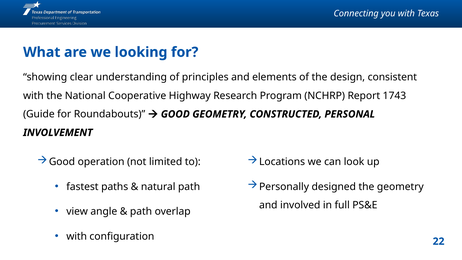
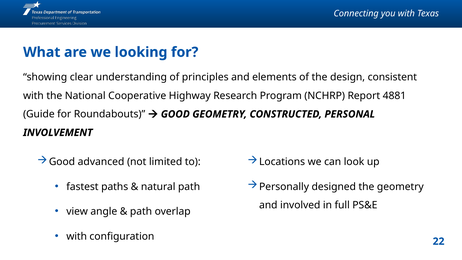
1743: 1743 -> 4881 (394, 96)
operation: operation -> advanced (101, 162)
